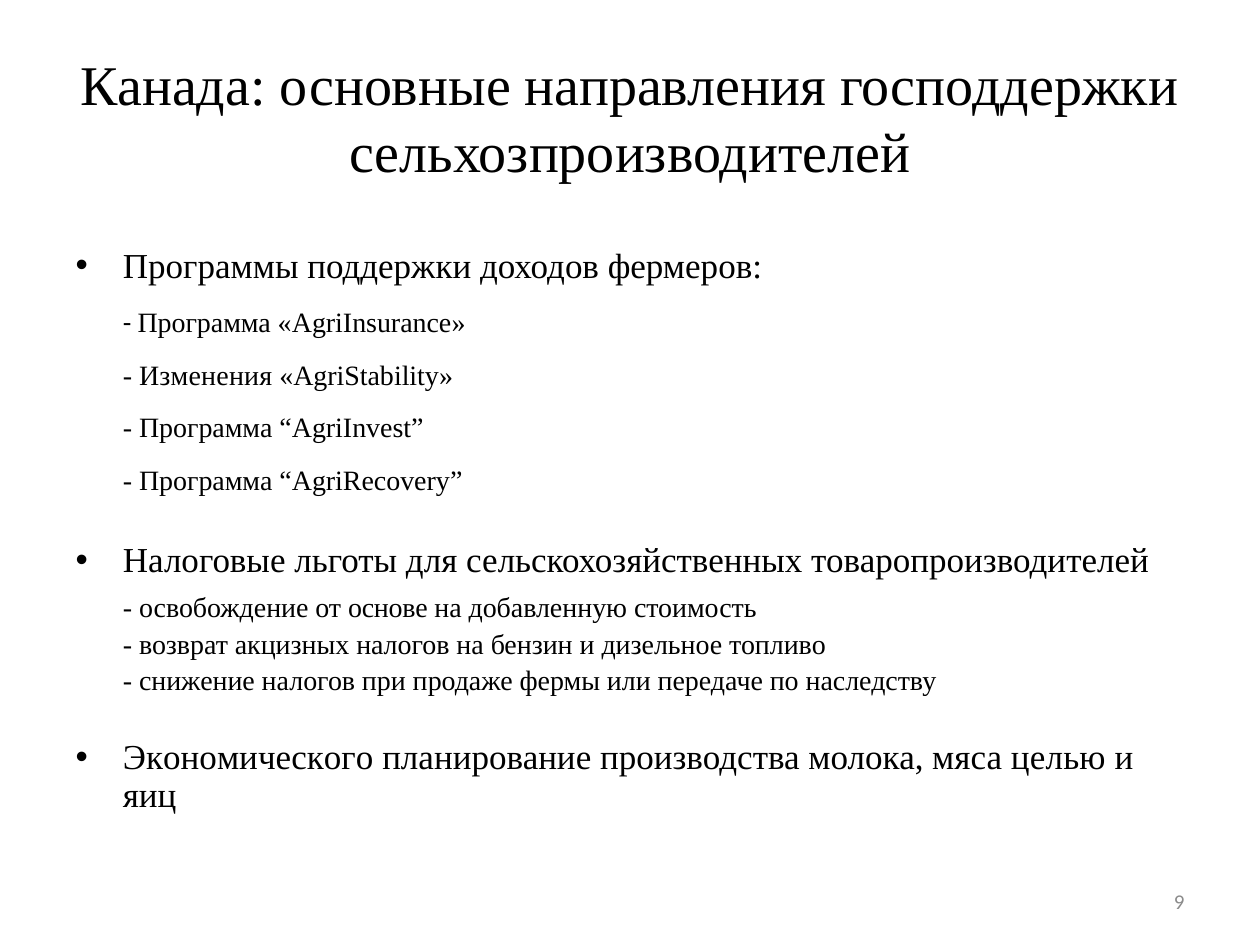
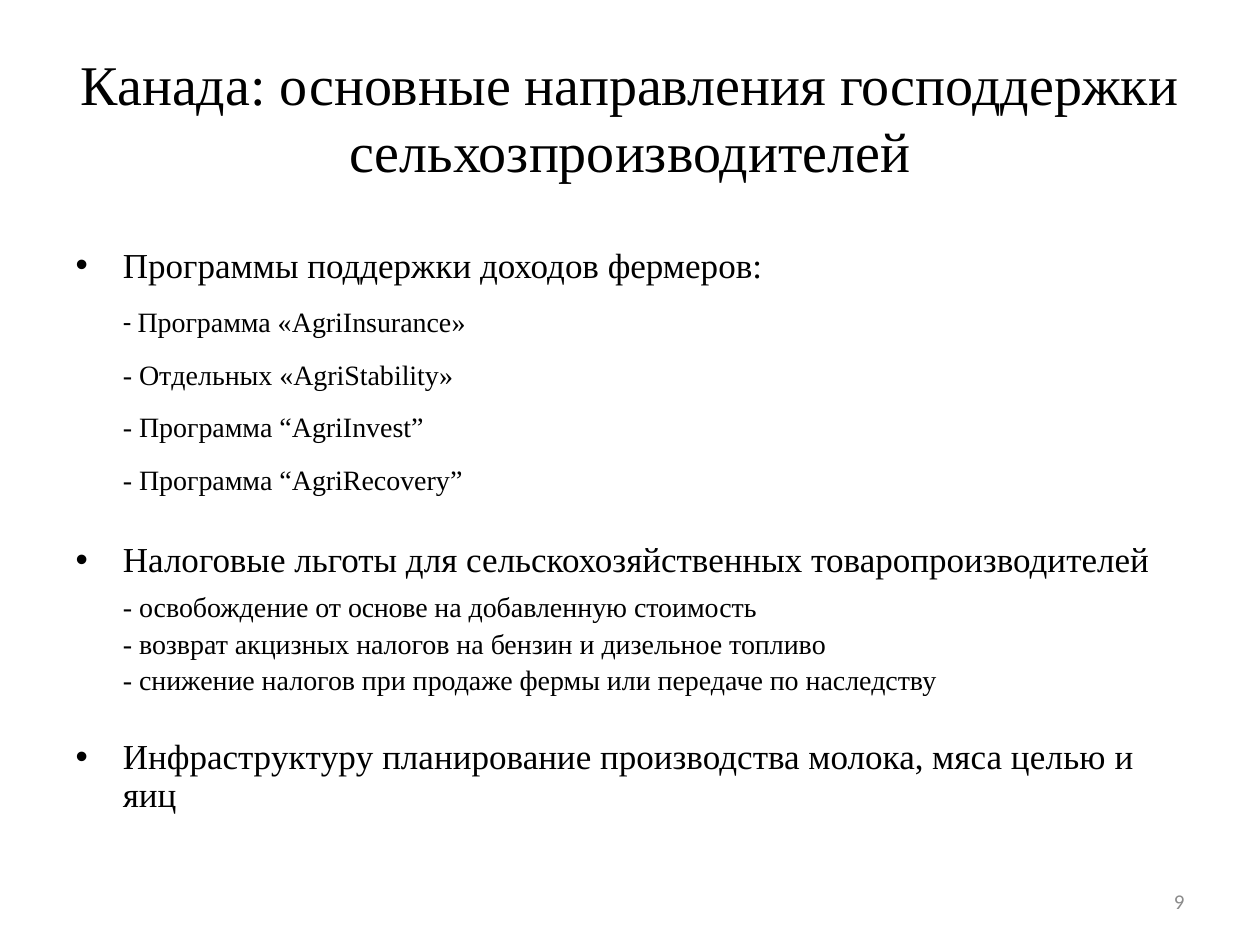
Изменения: Изменения -> Отдельных (206, 376)
Экономического: Экономического -> Инфраструктуру (248, 758)
